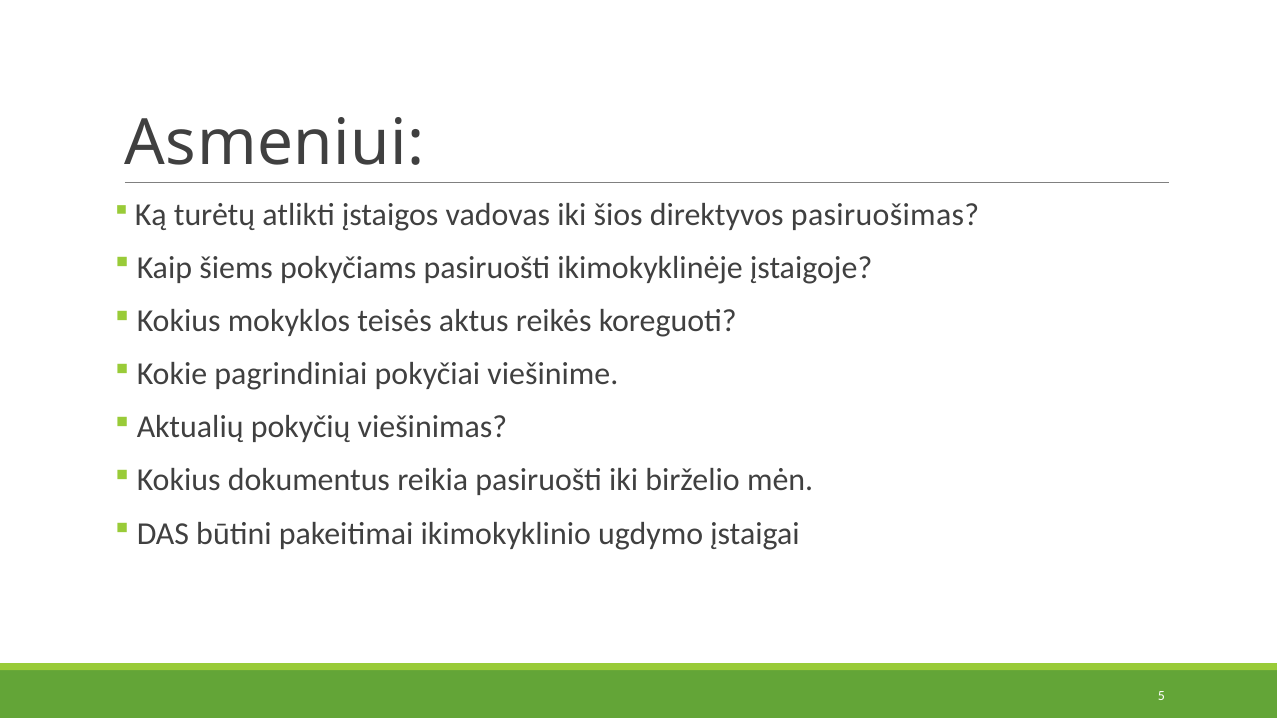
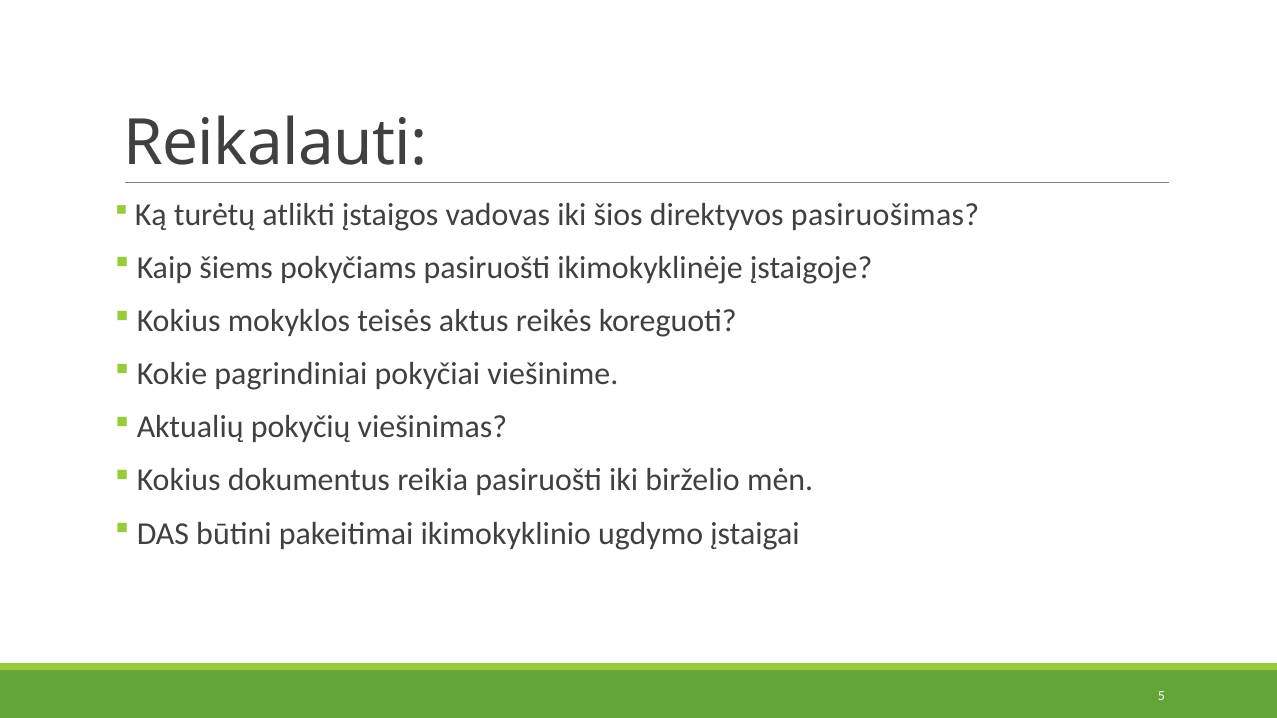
Asmeniui: Asmeniui -> Reikalauti (275, 143)
